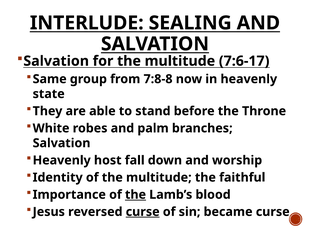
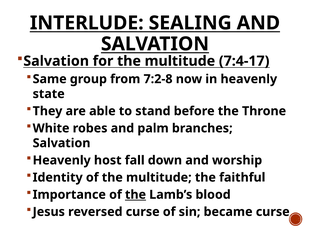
7:6-17: 7:6-17 -> 7:4-17 (244, 61)
7:8-8: 7:8-8 -> 7:2-8 (158, 79)
curse underline: present -> none (143, 211)
